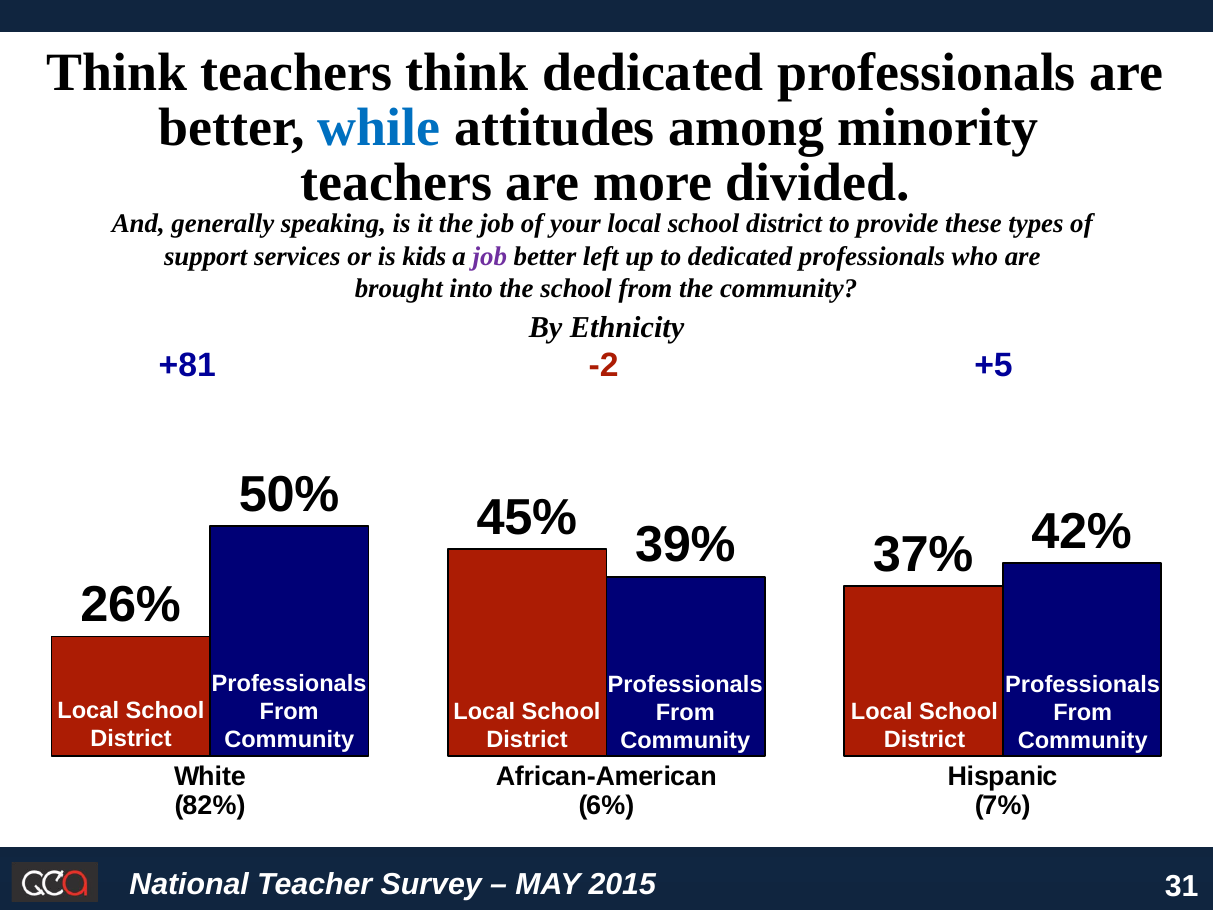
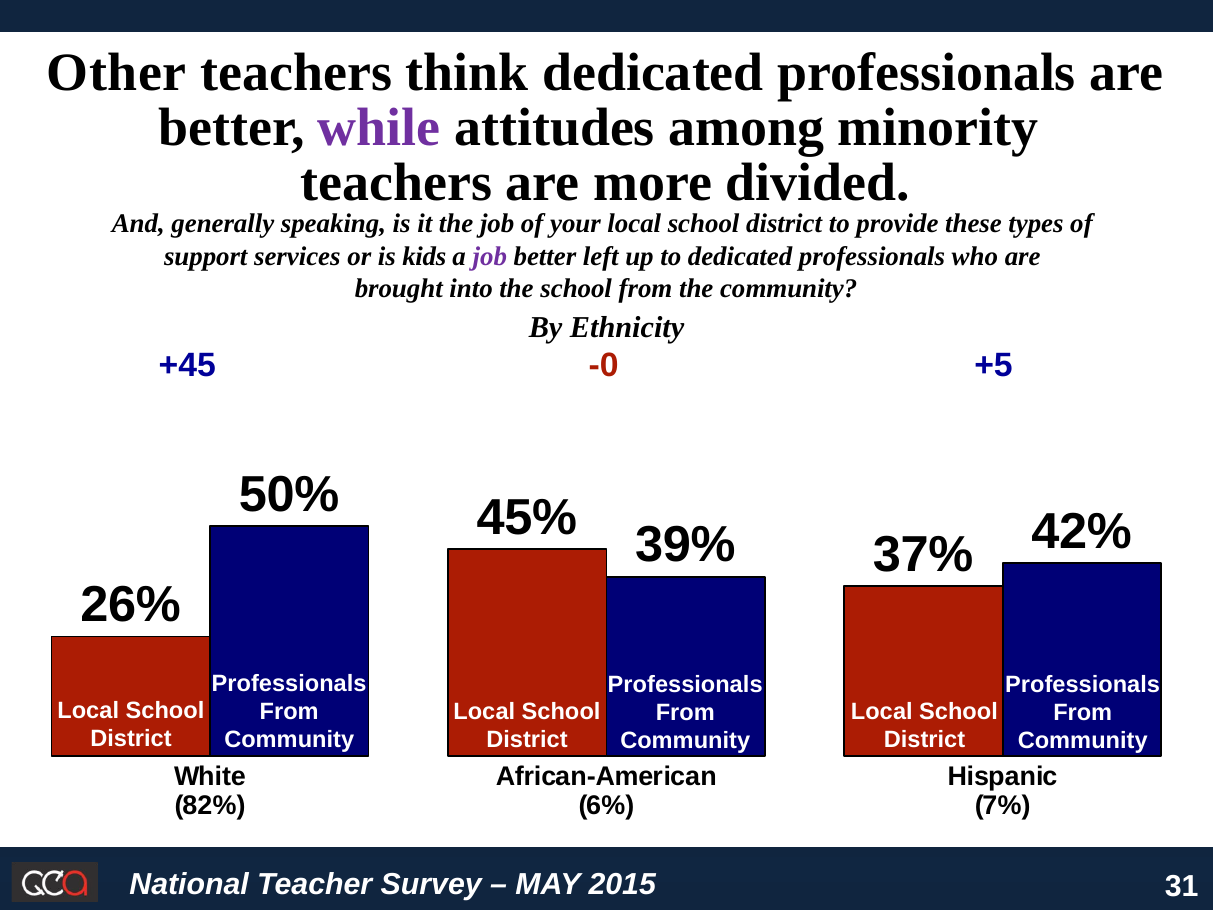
Think: Think -> Other (117, 73)
while colour: blue -> purple (379, 128)
+81: +81 -> +45 (187, 366)
-2: -2 -> -0 (604, 366)
